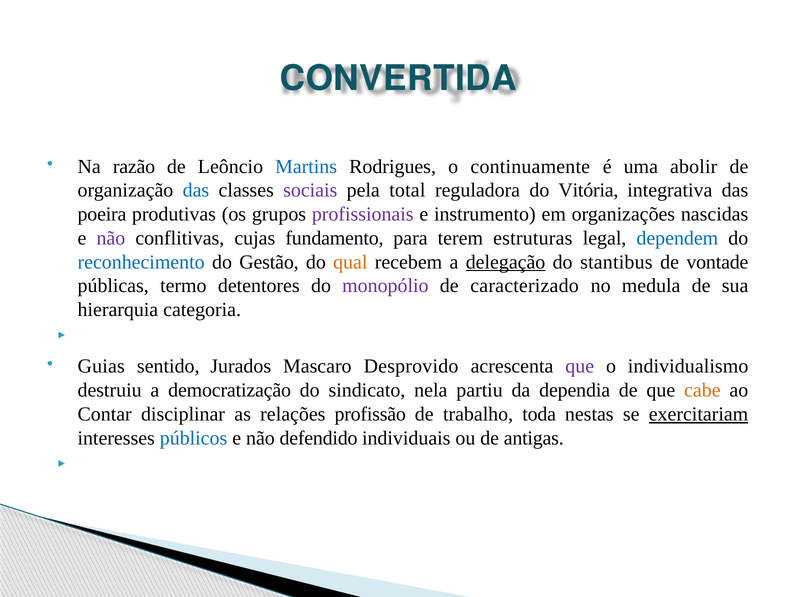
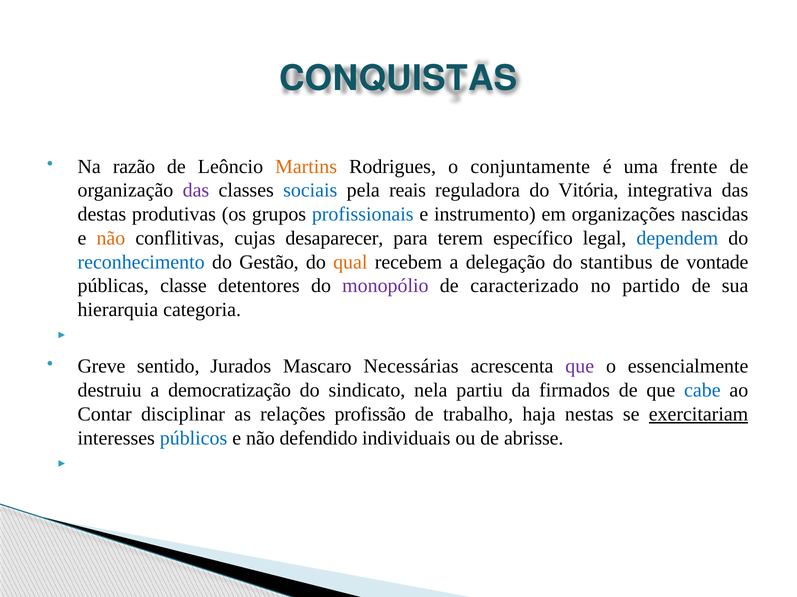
CONVERTIDA: CONVERTIDA -> CONQUISTAS (398, 79)
Martins colour: blue -> orange (306, 167)
continuamente: continuamente -> conjuntamente (530, 167)
abolir: abolir -> frente (694, 167)
das colour: blue -> purple (196, 191)
sociais colour: purple -> blue (310, 191)
total: total -> reais (408, 191)
poeira: poeira -> destas (102, 215)
profissionais colour: purple -> blue (363, 215)
não colour: purple -> orange (111, 238)
fundamento: fundamento -> desaparecer (334, 238)
estruturas: estruturas -> específico (533, 238)
delegação underline: present -> none (506, 262)
termo: termo -> classe (183, 286)
medula: medula -> partido (651, 286)
Guias: Guias -> Greve (101, 367)
Desprovido: Desprovido -> Necessárias (411, 367)
individualismo: individualismo -> essencialmente (688, 367)
dependia: dependia -> firmados (575, 391)
cabe colour: orange -> blue (702, 391)
toda: toda -> haja (539, 415)
antigas: antigas -> abrisse (534, 439)
